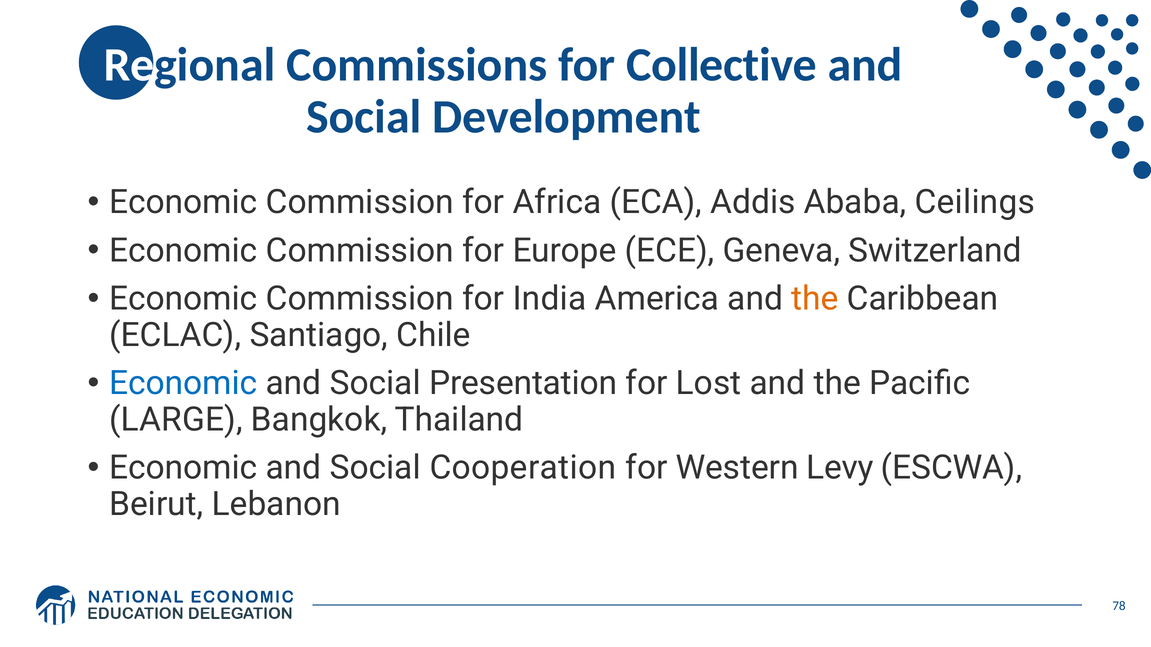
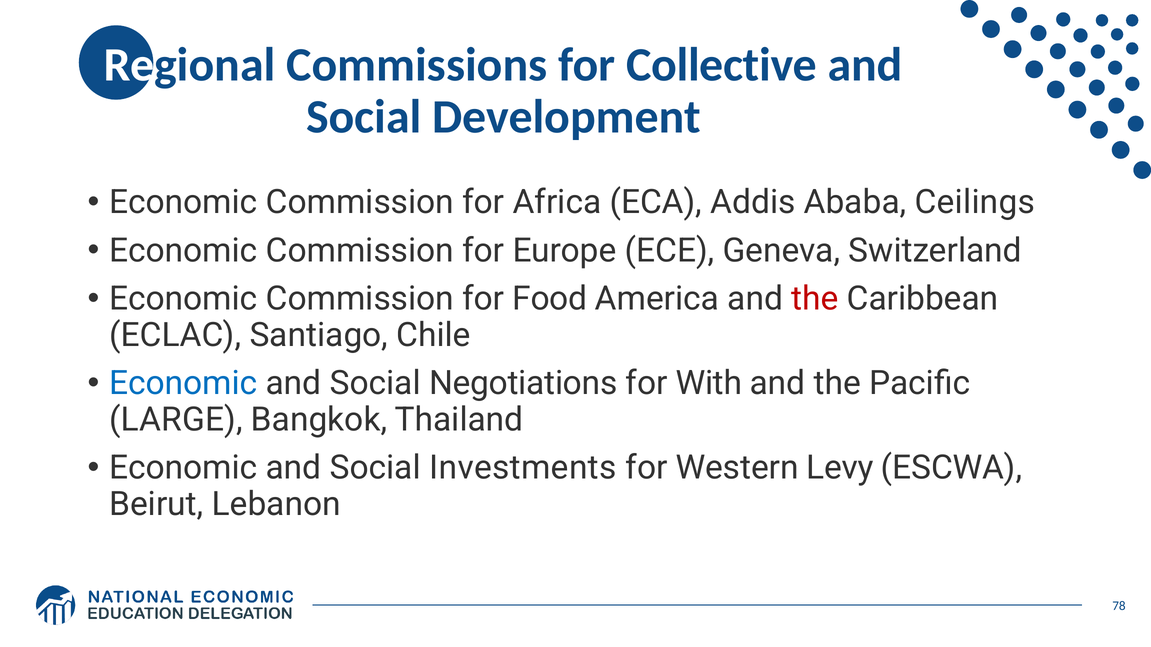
India: India -> Food (550, 299)
the colour: orange -> red (815, 299)
Presentation: Presentation -> Negotiations (523, 384)
Lost: Lost -> With (709, 384)
Cooperation: Cooperation -> Investments (523, 468)
